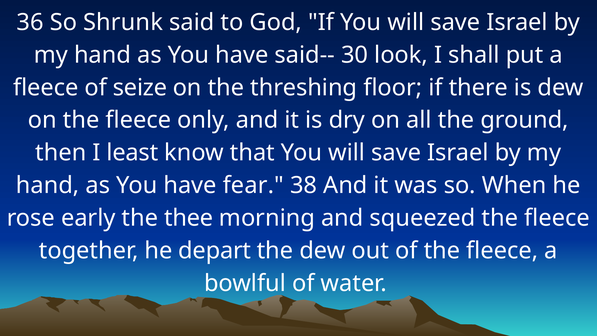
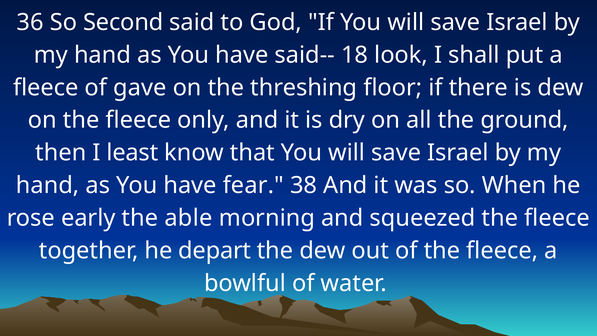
Shrunk: Shrunk -> Second (123, 22)
30: 30 -> 18 (355, 55)
seize: seize -> gave (140, 87)
thee: thee -> able (188, 218)
